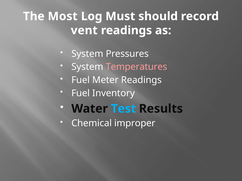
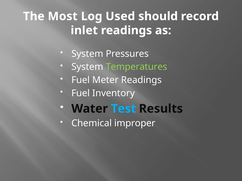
Must: Must -> Used (120, 16)
vent: vent -> inlet (84, 30)
Temperatures colour: pink -> light green (136, 67)
